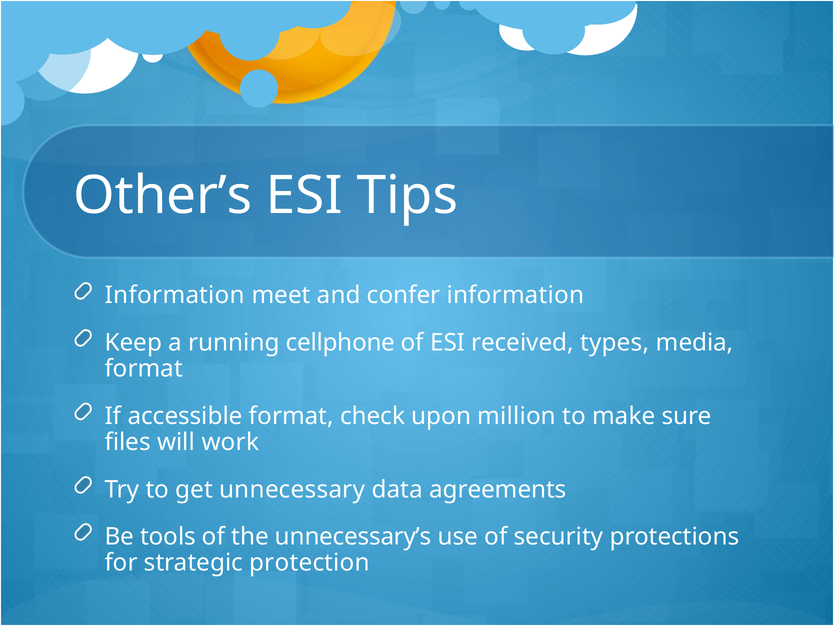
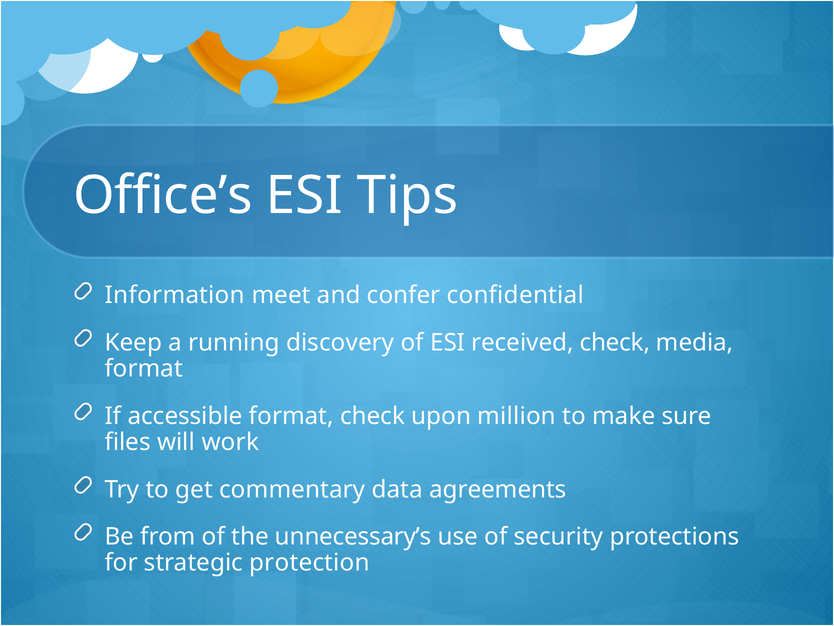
Other’s: Other’s -> Office’s (163, 195)
confer information: information -> confidential (515, 295)
cellphone: cellphone -> discovery (340, 342)
received types: types -> check (615, 342)
unnecessary: unnecessary -> commentary (292, 489)
tools: tools -> from (168, 536)
